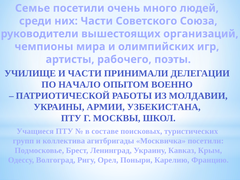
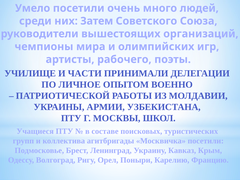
Семье: Семье -> Умело (33, 8)
них Части: Части -> Затем (97, 21)
НАЧАЛО: НАЧАЛО -> ЛИЧНОЕ (80, 85)
